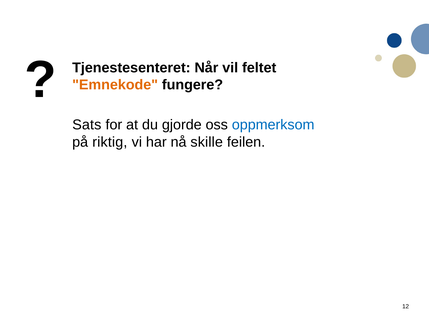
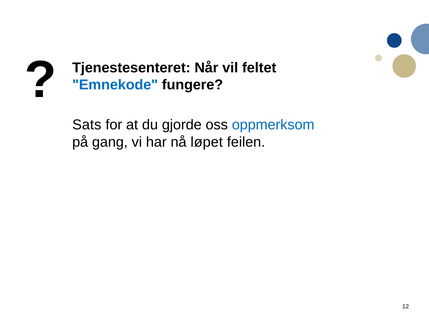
Emnekode colour: orange -> blue (115, 85)
riktig: riktig -> gang (110, 142)
skille: skille -> løpet (207, 142)
